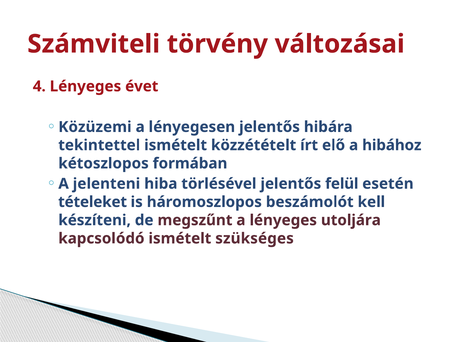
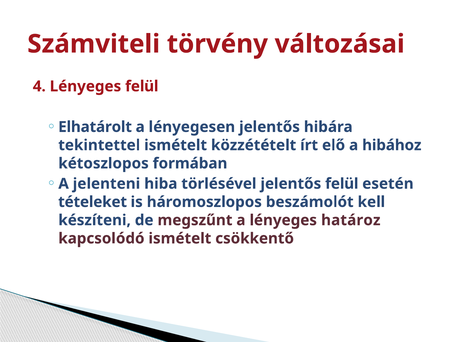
Lényeges évet: évet -> felül (142, 86)
Közüzemi: Közüzemi -> Elhatárolt (95, 127)
utoljára: utoljára -> határoz (351, 220)
szükséges: szükséges -> csökkentő (255, 238)
